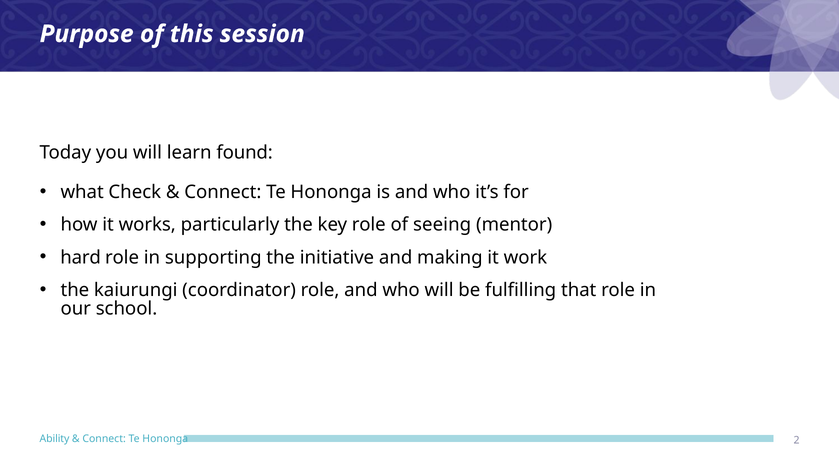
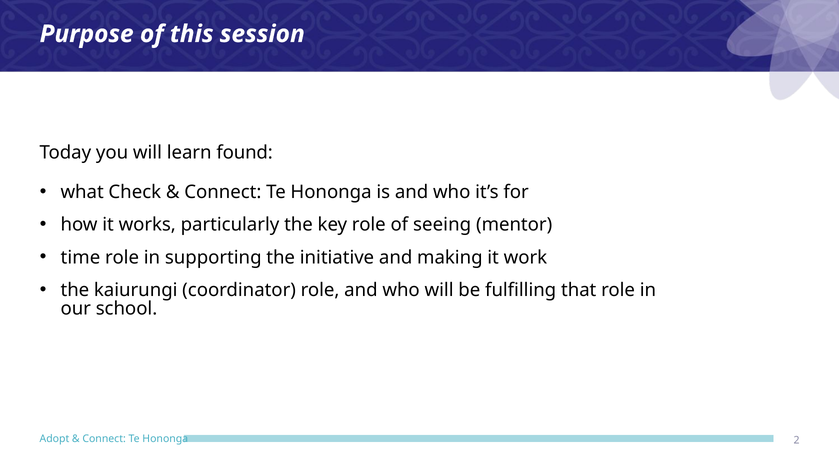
hard: hard -> time (80, 257)
Ability: Ability -> Adopt (54, 439)
